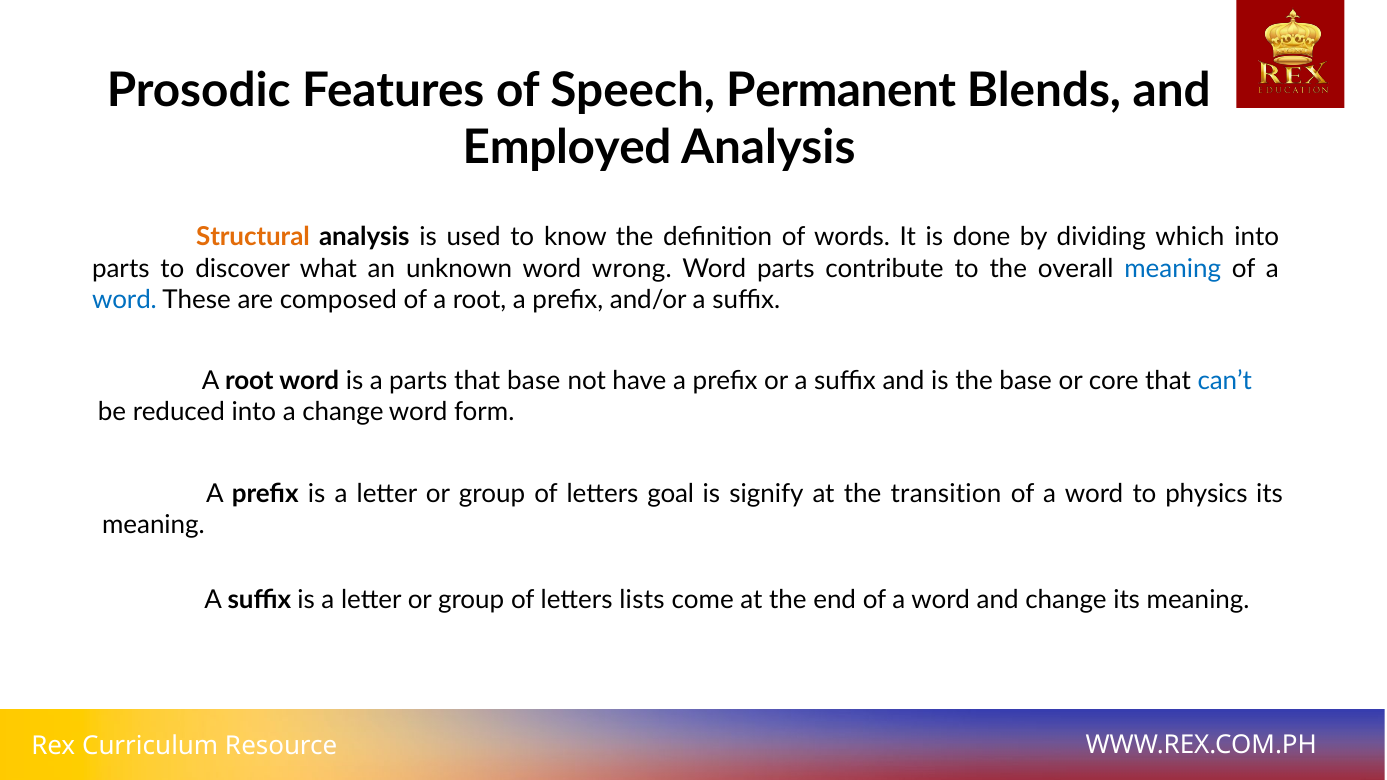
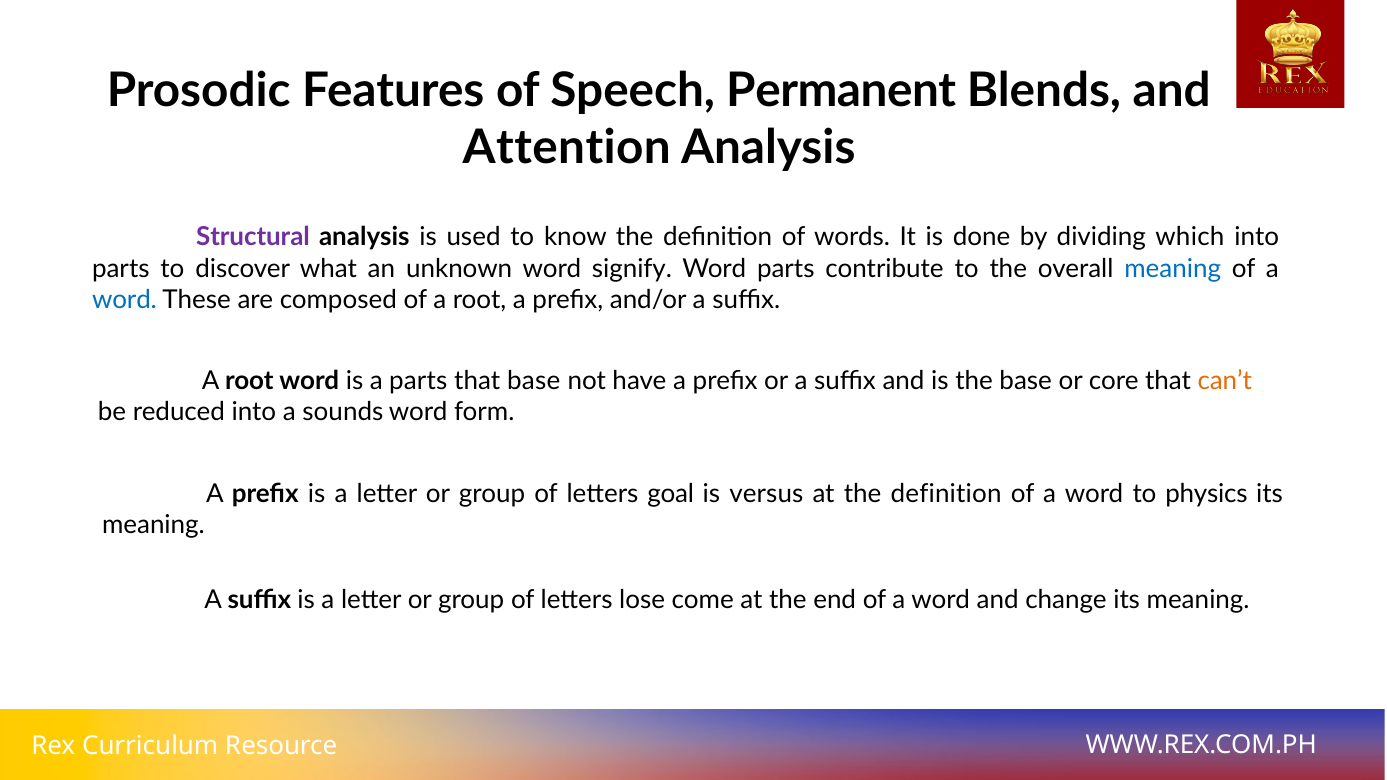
Employed: Employed -> Attention (567, 148)
Structural colour: orange -> purple (253, 237)
wrong: wrong -> signify (632, 269)
can’t colour: blue -> orange (1225, 381)
a change: change -> sounds (343, 412)
signify: signify -> versus (766, 494)
at the transition: transition -> definition (946, 494)
lists: lists -> lose (642, 600)
